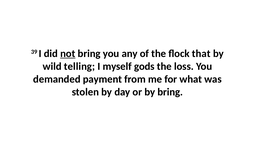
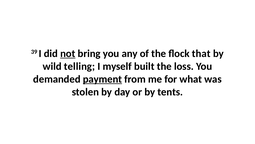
gods: gods -> built (144, 66)
payment underline: none -> present (102, 79)
by bring: bring -> tents (170, 92)
